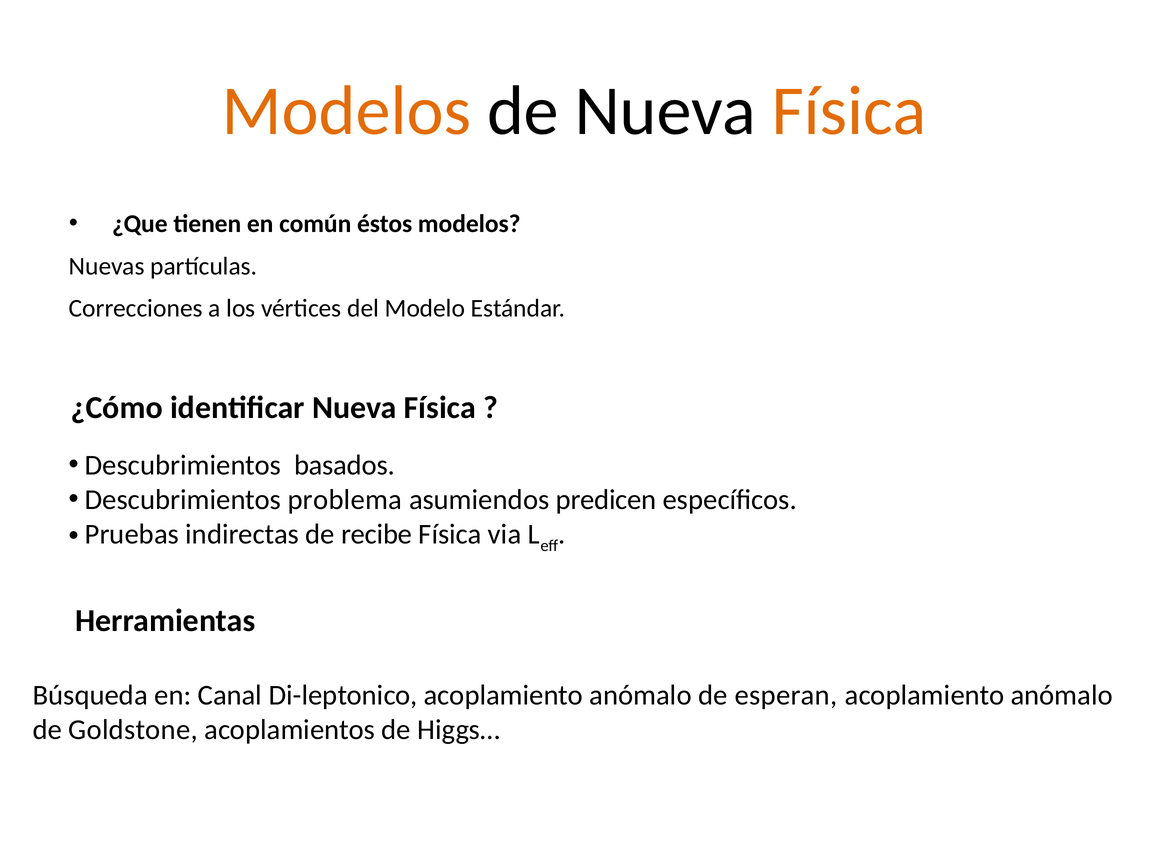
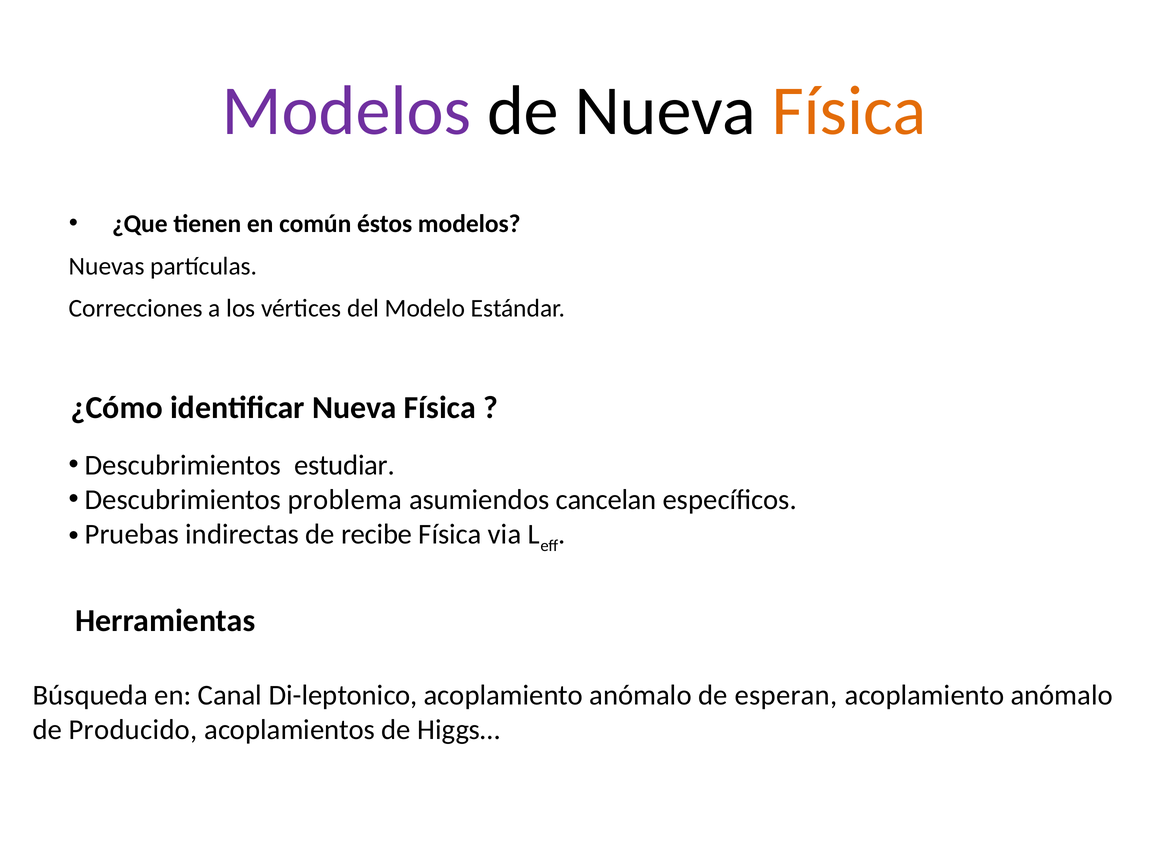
Modelos colour: orange -> purple (347, 111)
basados: basados -> estudiar (344, 465)
predicen: predicen -> cancelan (606, 500)
Goldstone: Goldstone -> Producido (133, 730)
